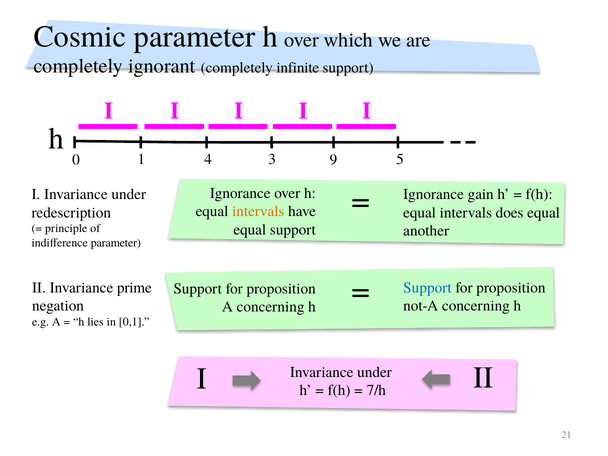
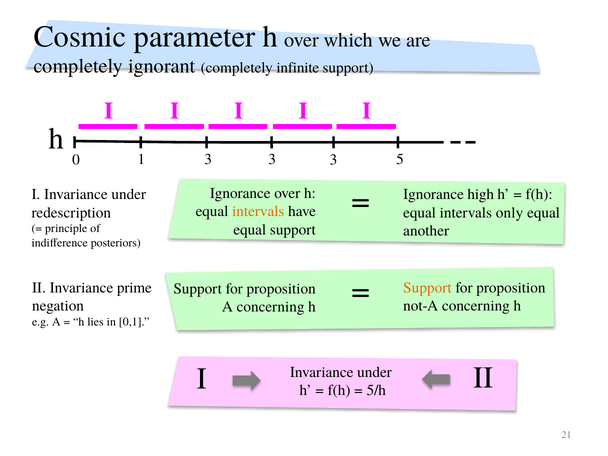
1 4: 4 -> 3 (208, 159)
9: 9 -> 3 (333, 160)
gain: gain -> high (481, 194)
does: does -> only (510, 213)
indifference parameter: parameter -> posteriors (116, 243)
Support colour: blue -> orange (427, 288)
7/h: 7/h -> 5/h (376, 390)
